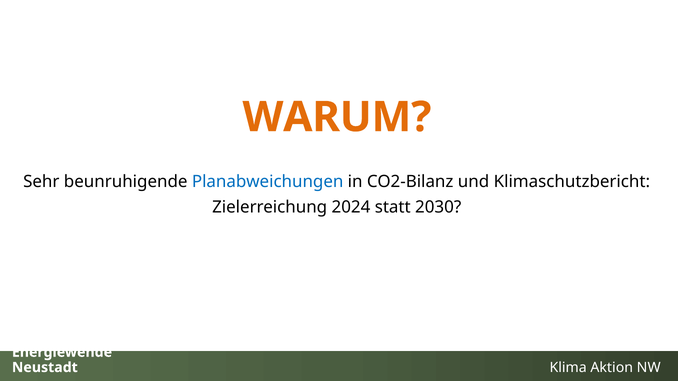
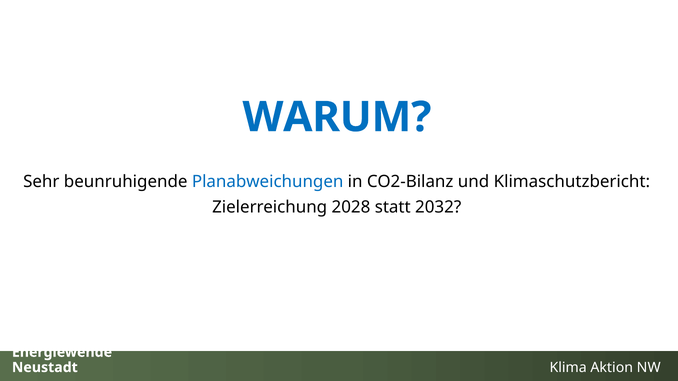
WARUM colour: orange -> blue (337, 117)
2024: 2024 -> 2028 (351, 207)
2030: 2030 -> 2032 (438, 207)
